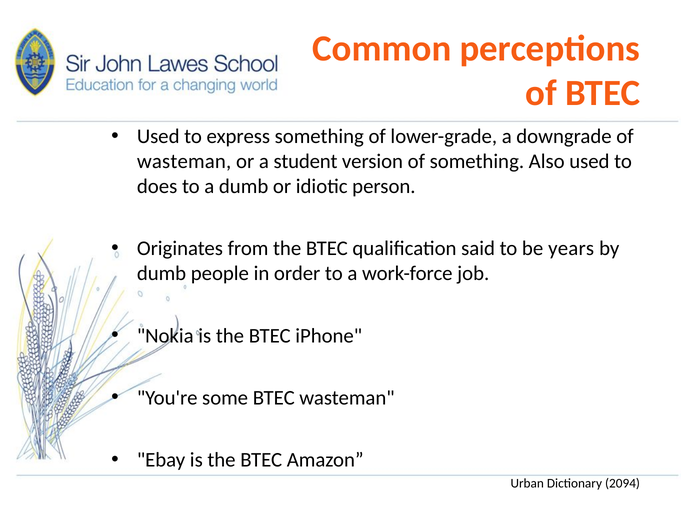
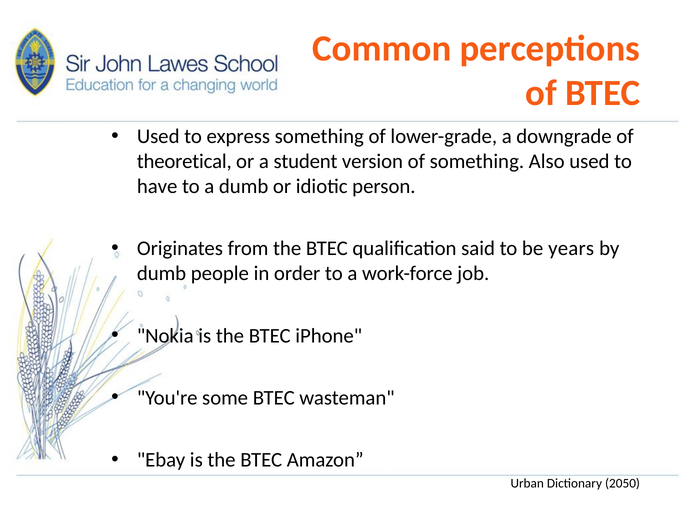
wasteman: wasteman -> theoretical (184, 161)
does: does -> have (157, 186)
2094: 2094 -> 2050 (623, 483)
